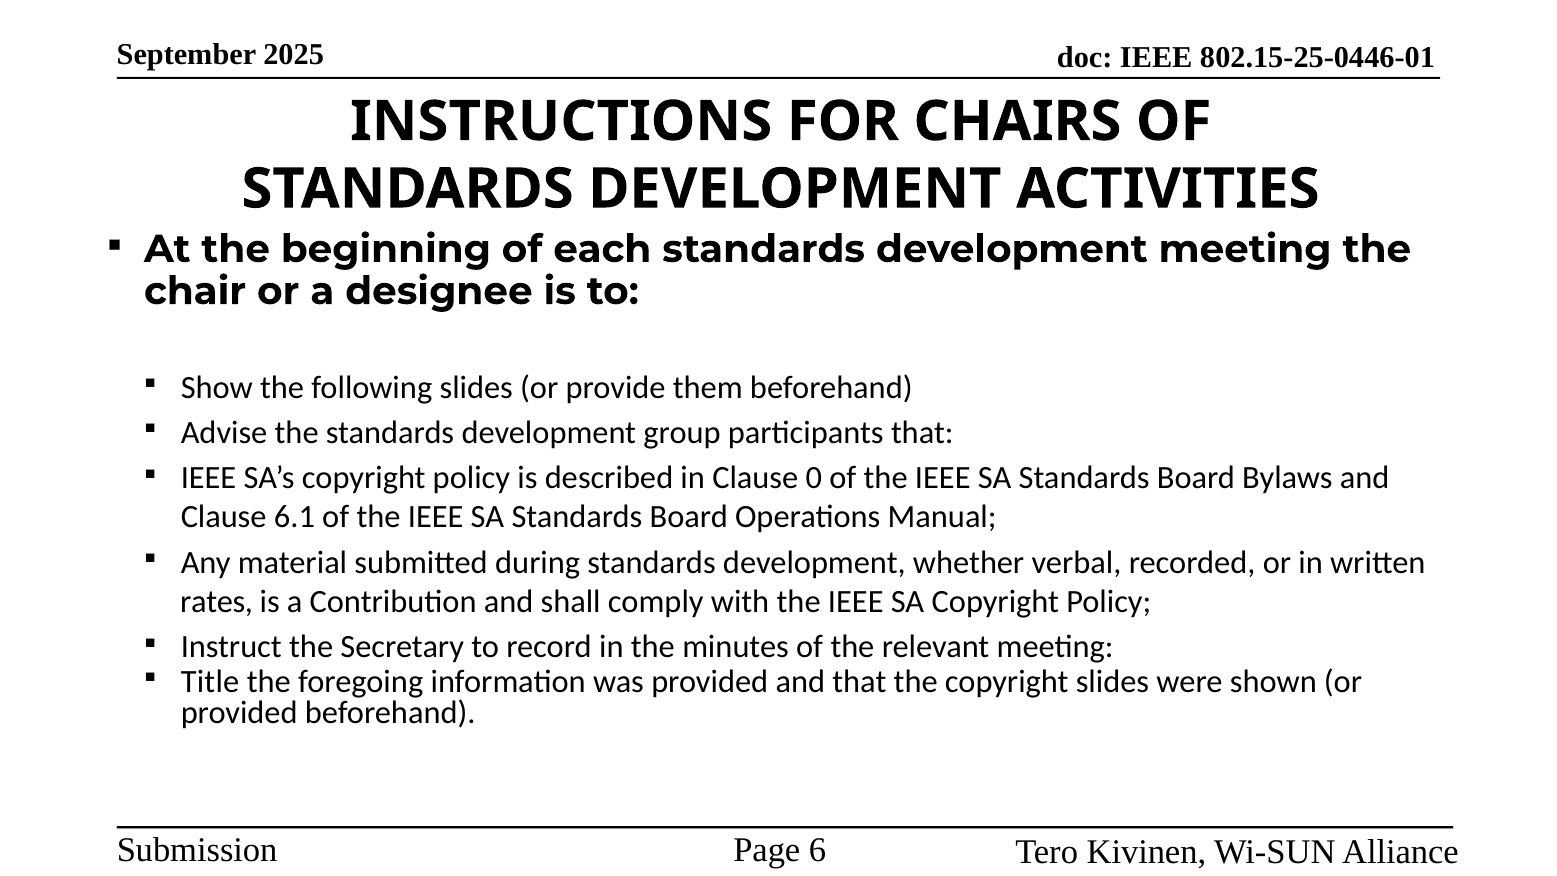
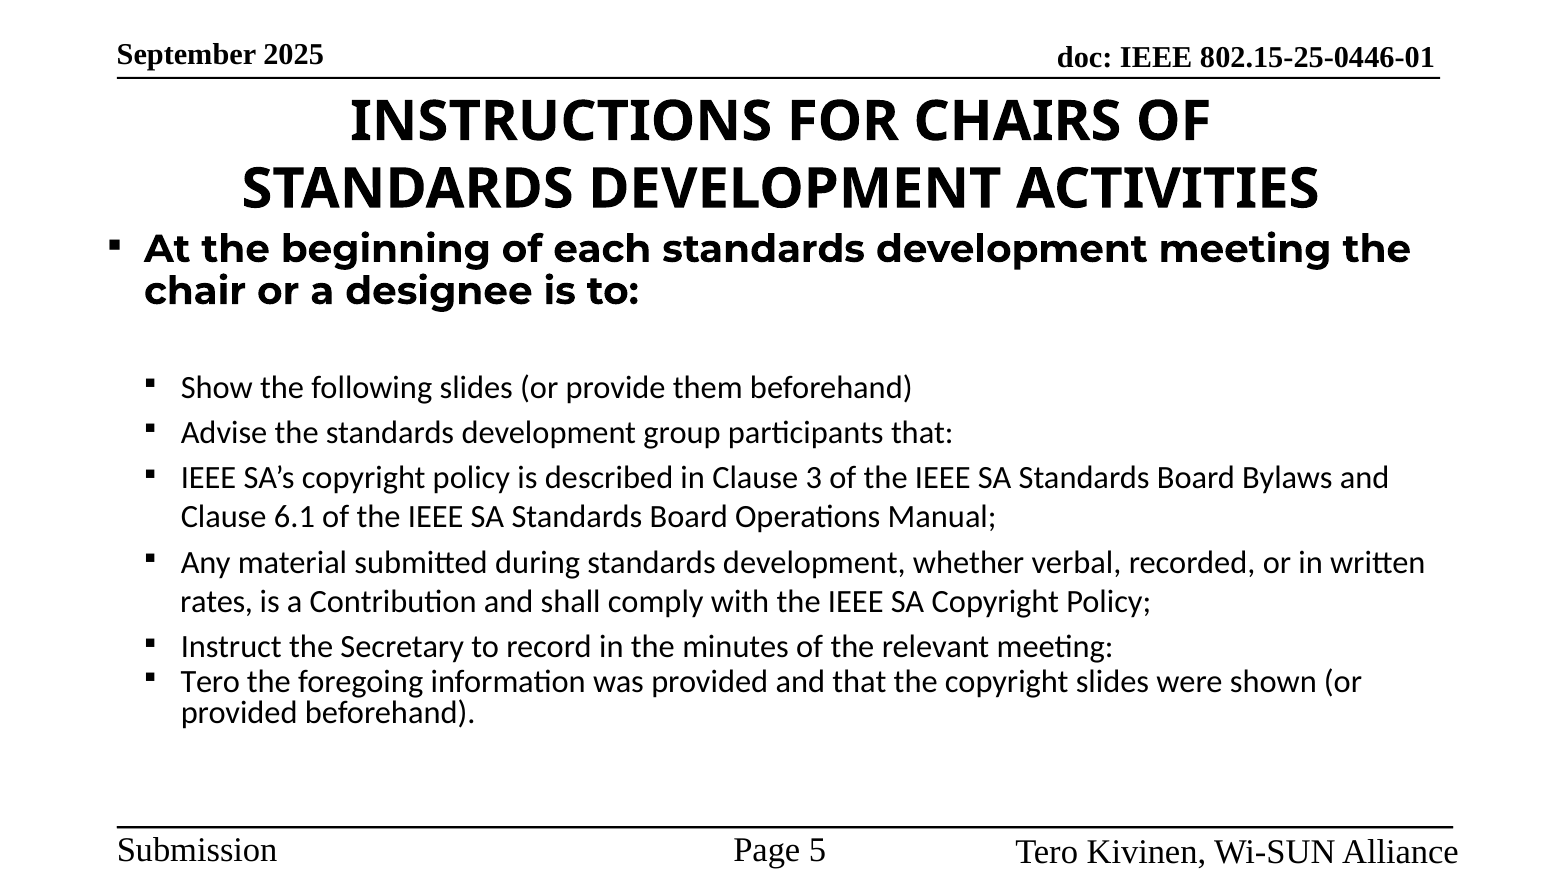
0: 0 -> 3 (814, 478)
Title: Title -> Tero (210, 682)
6: 6 -> 5 (818, 850)
